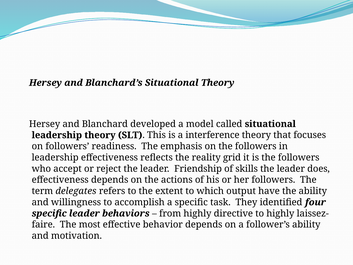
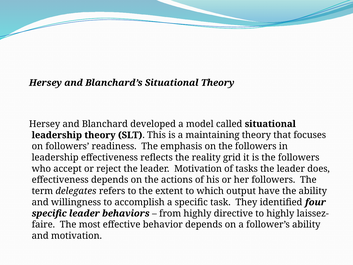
interference: interference -> maintaining (212, 135)
leader Friendship: Friendship -> Motivation (198, 169)
skills: skills -> tasks (247, 169)
